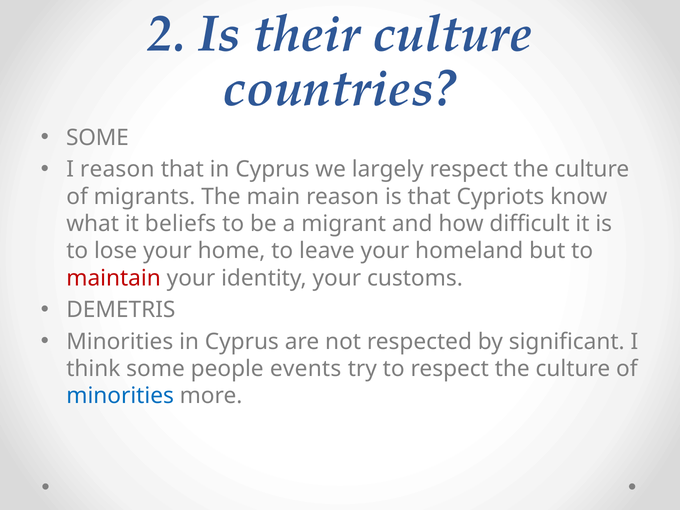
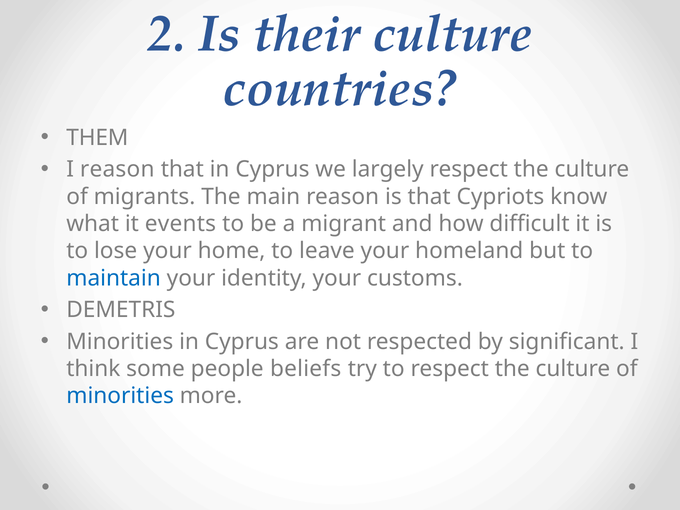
SOME: SOME -> THEM (97, 138)
beliefs: beliefs -> events (180, 224)
maintain colour: red -> blue (114, 278)
events: events -> beliefs (306, 369)
